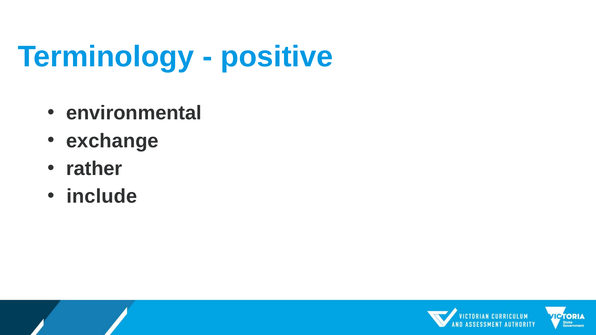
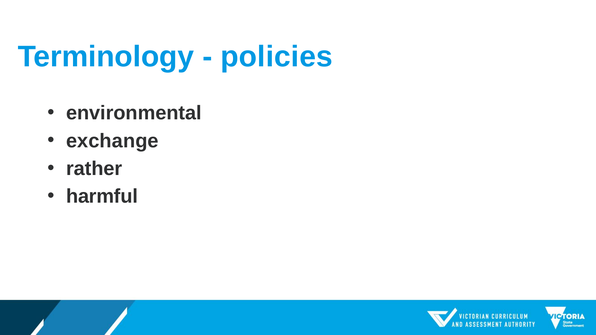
positive: positive -> policies (277, 57)
include: include -> harmful (102, 197)
